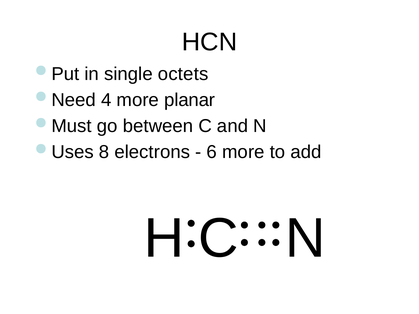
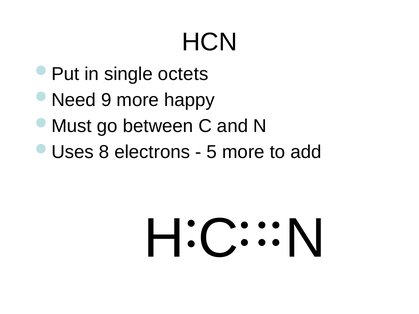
4: 4 -> 9 (106, 100)
planar: planar -> happy (190, 100)
6: 6 -> 5 (212, 152)
